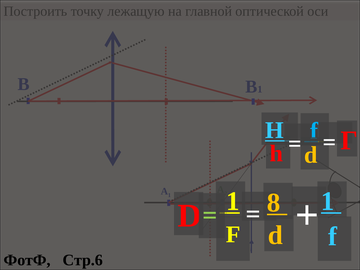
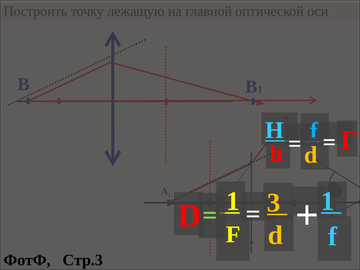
8: 8 -> 3 (274, 203)
Стр.6: Стр.6 -> Стр.3 (83, 260)
